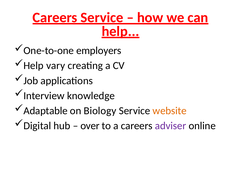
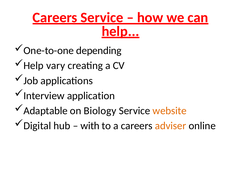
employers: employers -> depending (99, 51)
knowledge: knowledge -> application (91, 96)
over: over -> with (90, 126)
adviser colour: purple -> orange (171, 126)
